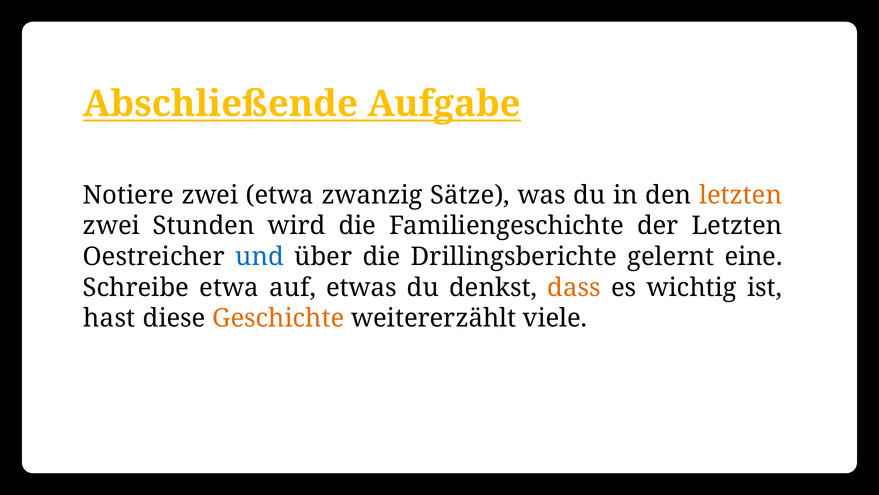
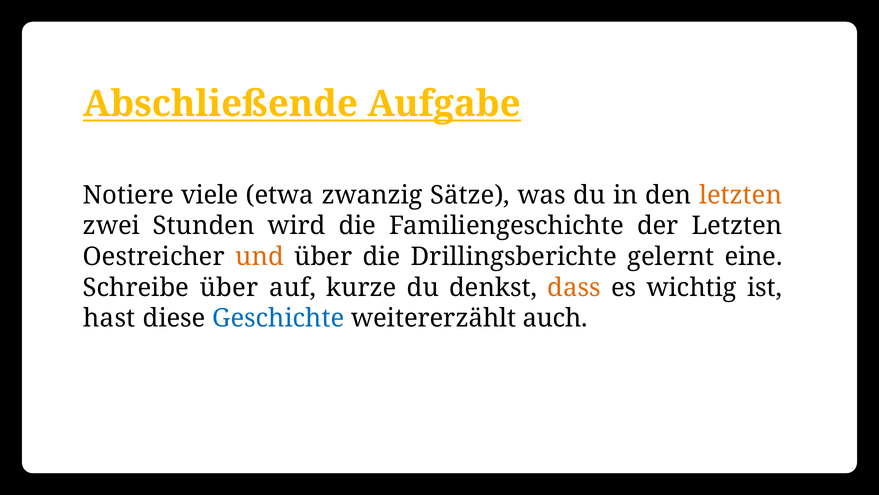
Notiere zwei: zwei -> viele (210, 195)
und colour: blue -> orange (260, 257)
Schreibe etwa: etwa -> über (229, 287)
etwas: etwas -> kurze (361, 287)
Geschichte colour: orange -> blue (278, 318)
viele: viele -> auch (555, 318)
